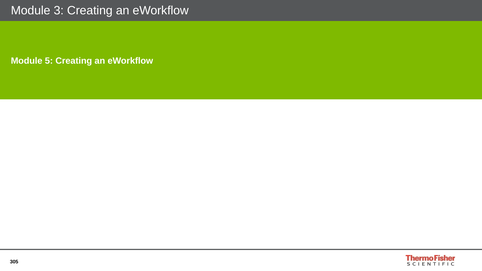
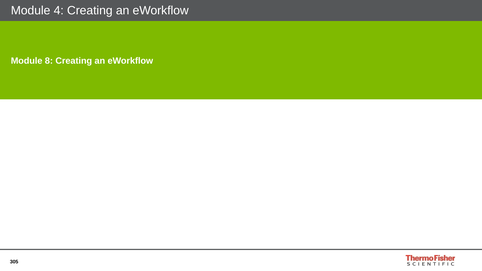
3: 3 -> 4 (59, 11)
5: 5 -> 8 (49, 61)
